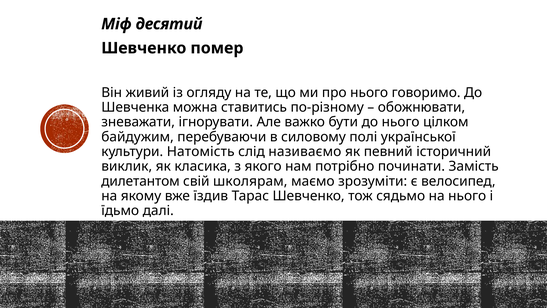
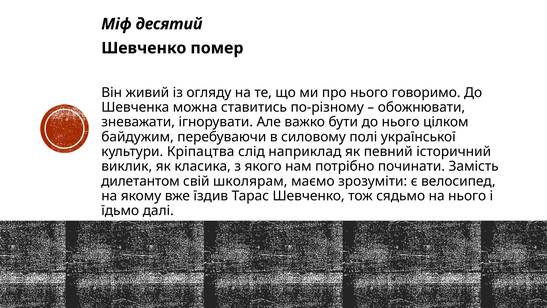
Натомість: Натомість -> Кріпацтва (201, 152)
називаємо: називаємо -> наприклад (305, 152)
